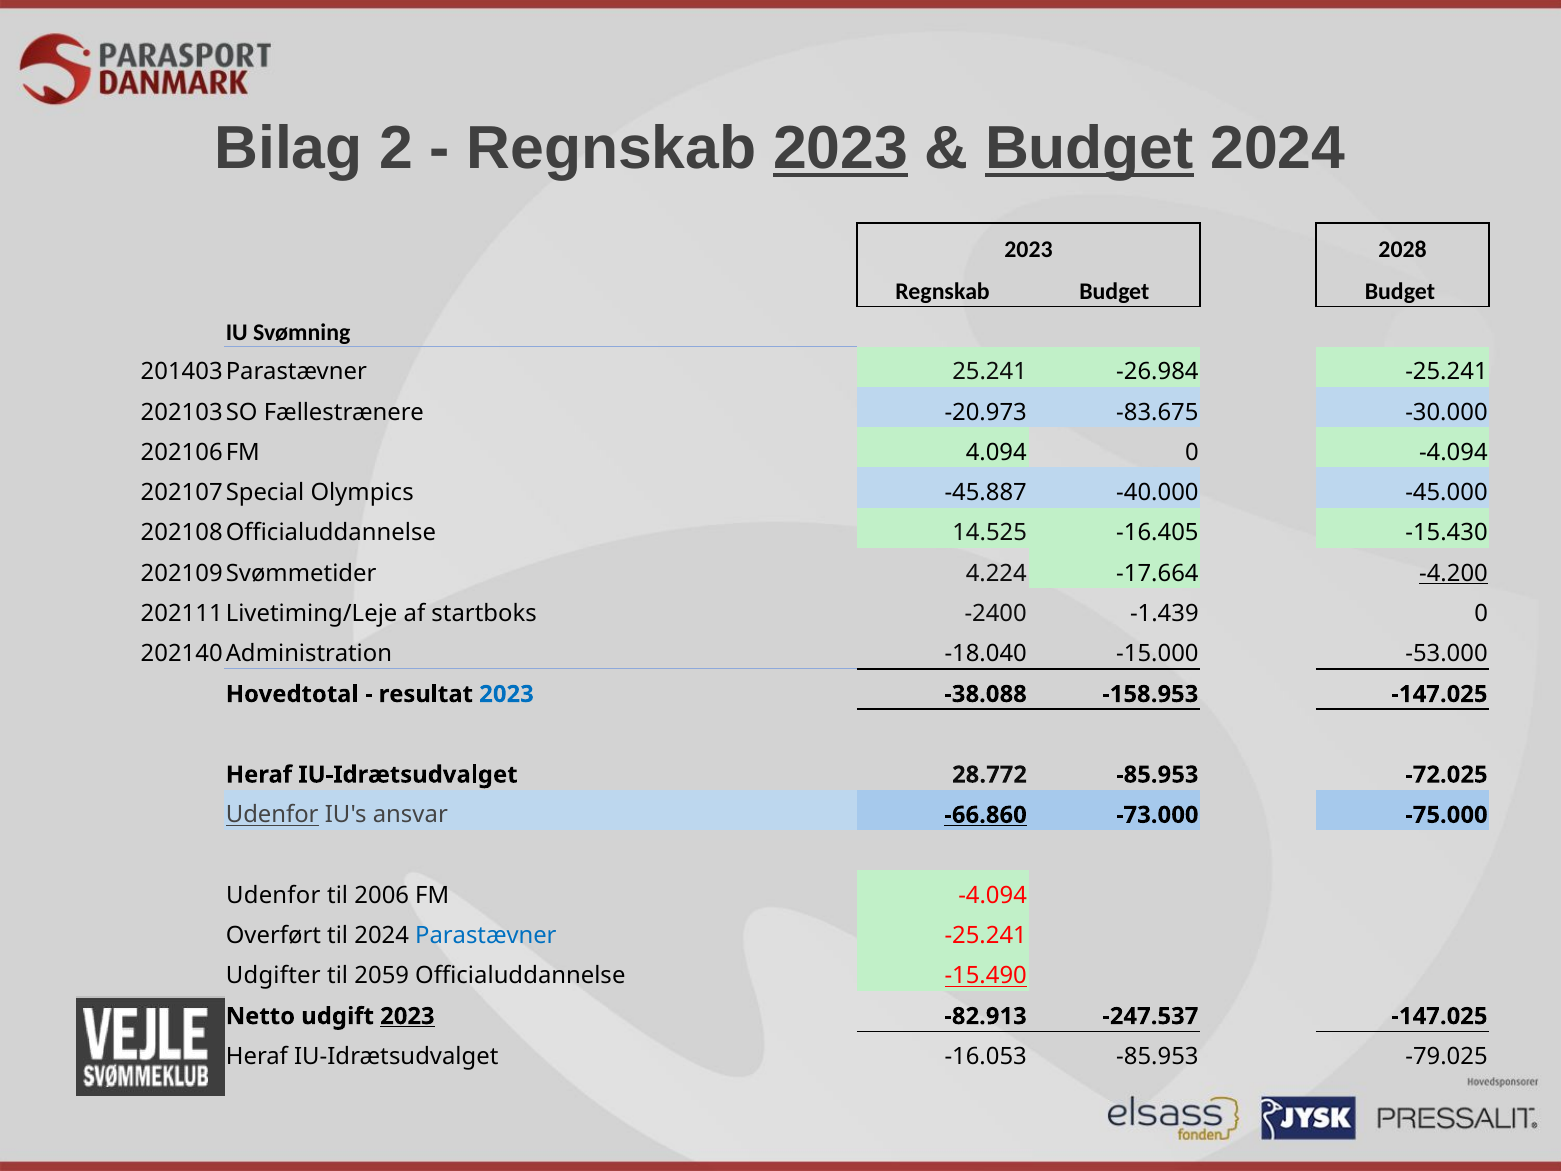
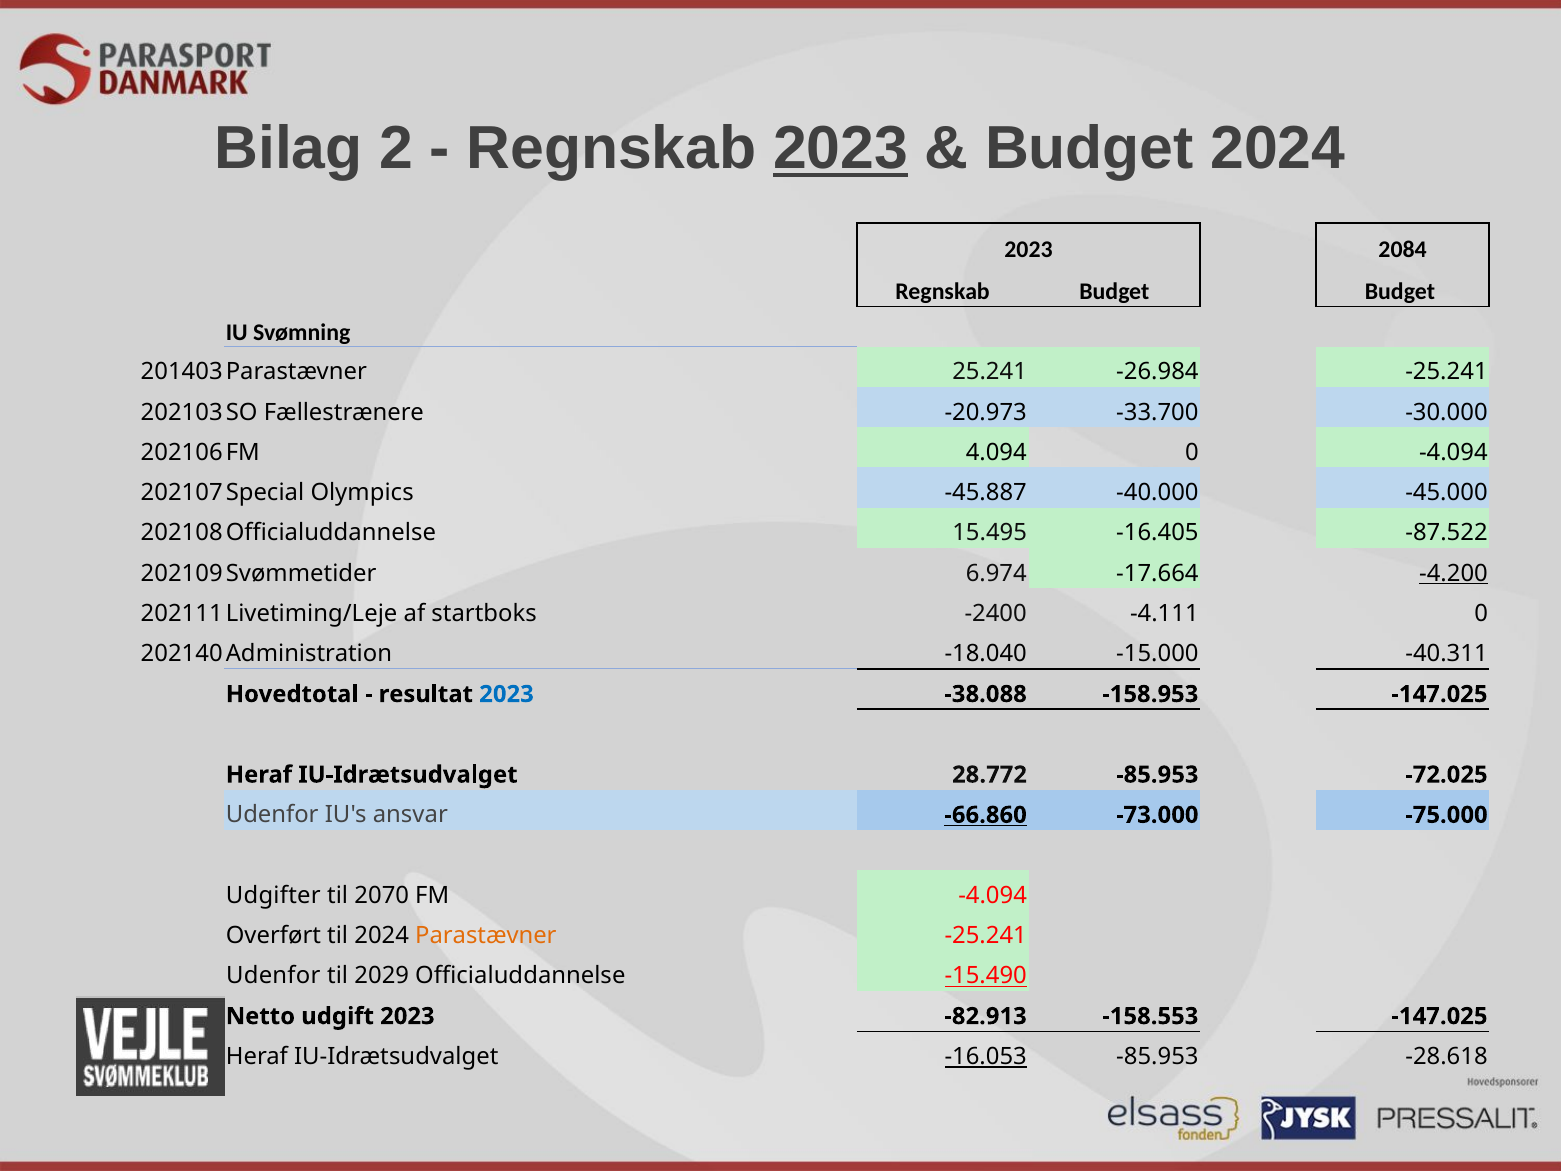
Budget underline: present -> none (1090, 149)
2028: 2028 -> 2084 (1403, 249)
-83.675: -83.675 -> -33.700 (1157, 412)
14.525: 14.525 -> 15.495 (990, 533)
-15.430: -15.430 -> -87.522 (1447, 533)
4.224: 4.224 -> 6.974 (996, 573)
-1.439: -1.439 -> -4.111 (1164, 614)
-53.000: -53.000 -> -40.311 (1447, 654)
Udenfor underline: present -> none (272, 815)
Udenfor: Udenfor -> Udgifter (273, 895)
2006: 2006 -> 2070 (382, 895)
Parastævner colour: blue -> orange (486, 936)
Udgifter: Udgifter -> Udenfor (273, 976)
2059: 2059 -> 2029 (382, 976)
2023 underline: present -> none (407, 1016)
-247.537: -247.537 -> -158.553 (1150, 1016)
-16.053 underline: none -> present (986, 1056)
-79.025: -79.025 -> -28.618 (1447, 1056)
